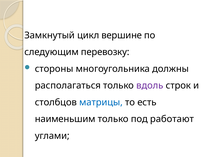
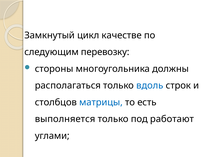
вершине: вершине -> качестве (122, 35)
вдоль colour: purple -> blue (150, 86)
наименьшим: наименьшим -> выполняется (65, 119)
